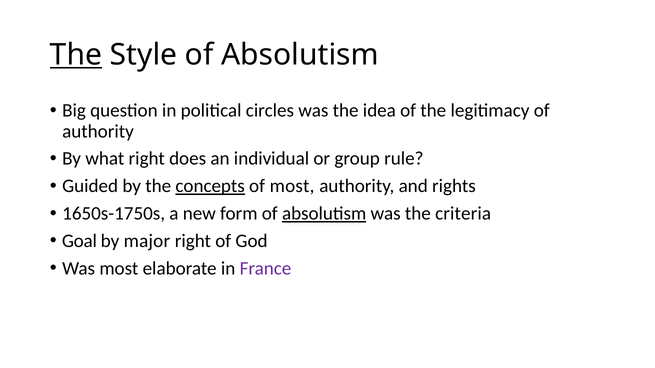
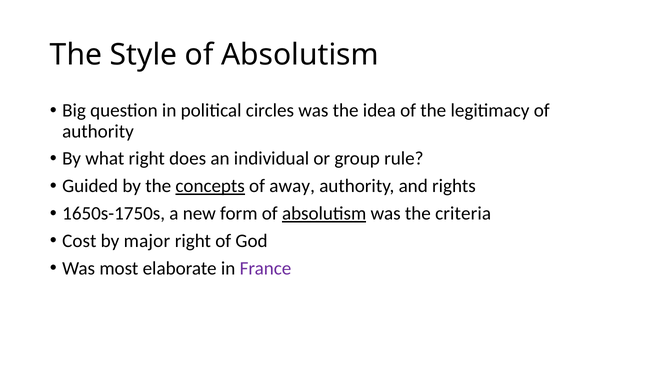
The underline: present -> none (76, 55)
of most: most -> away (292, 186)
Goal: Goal -> Cost (79, 241)
